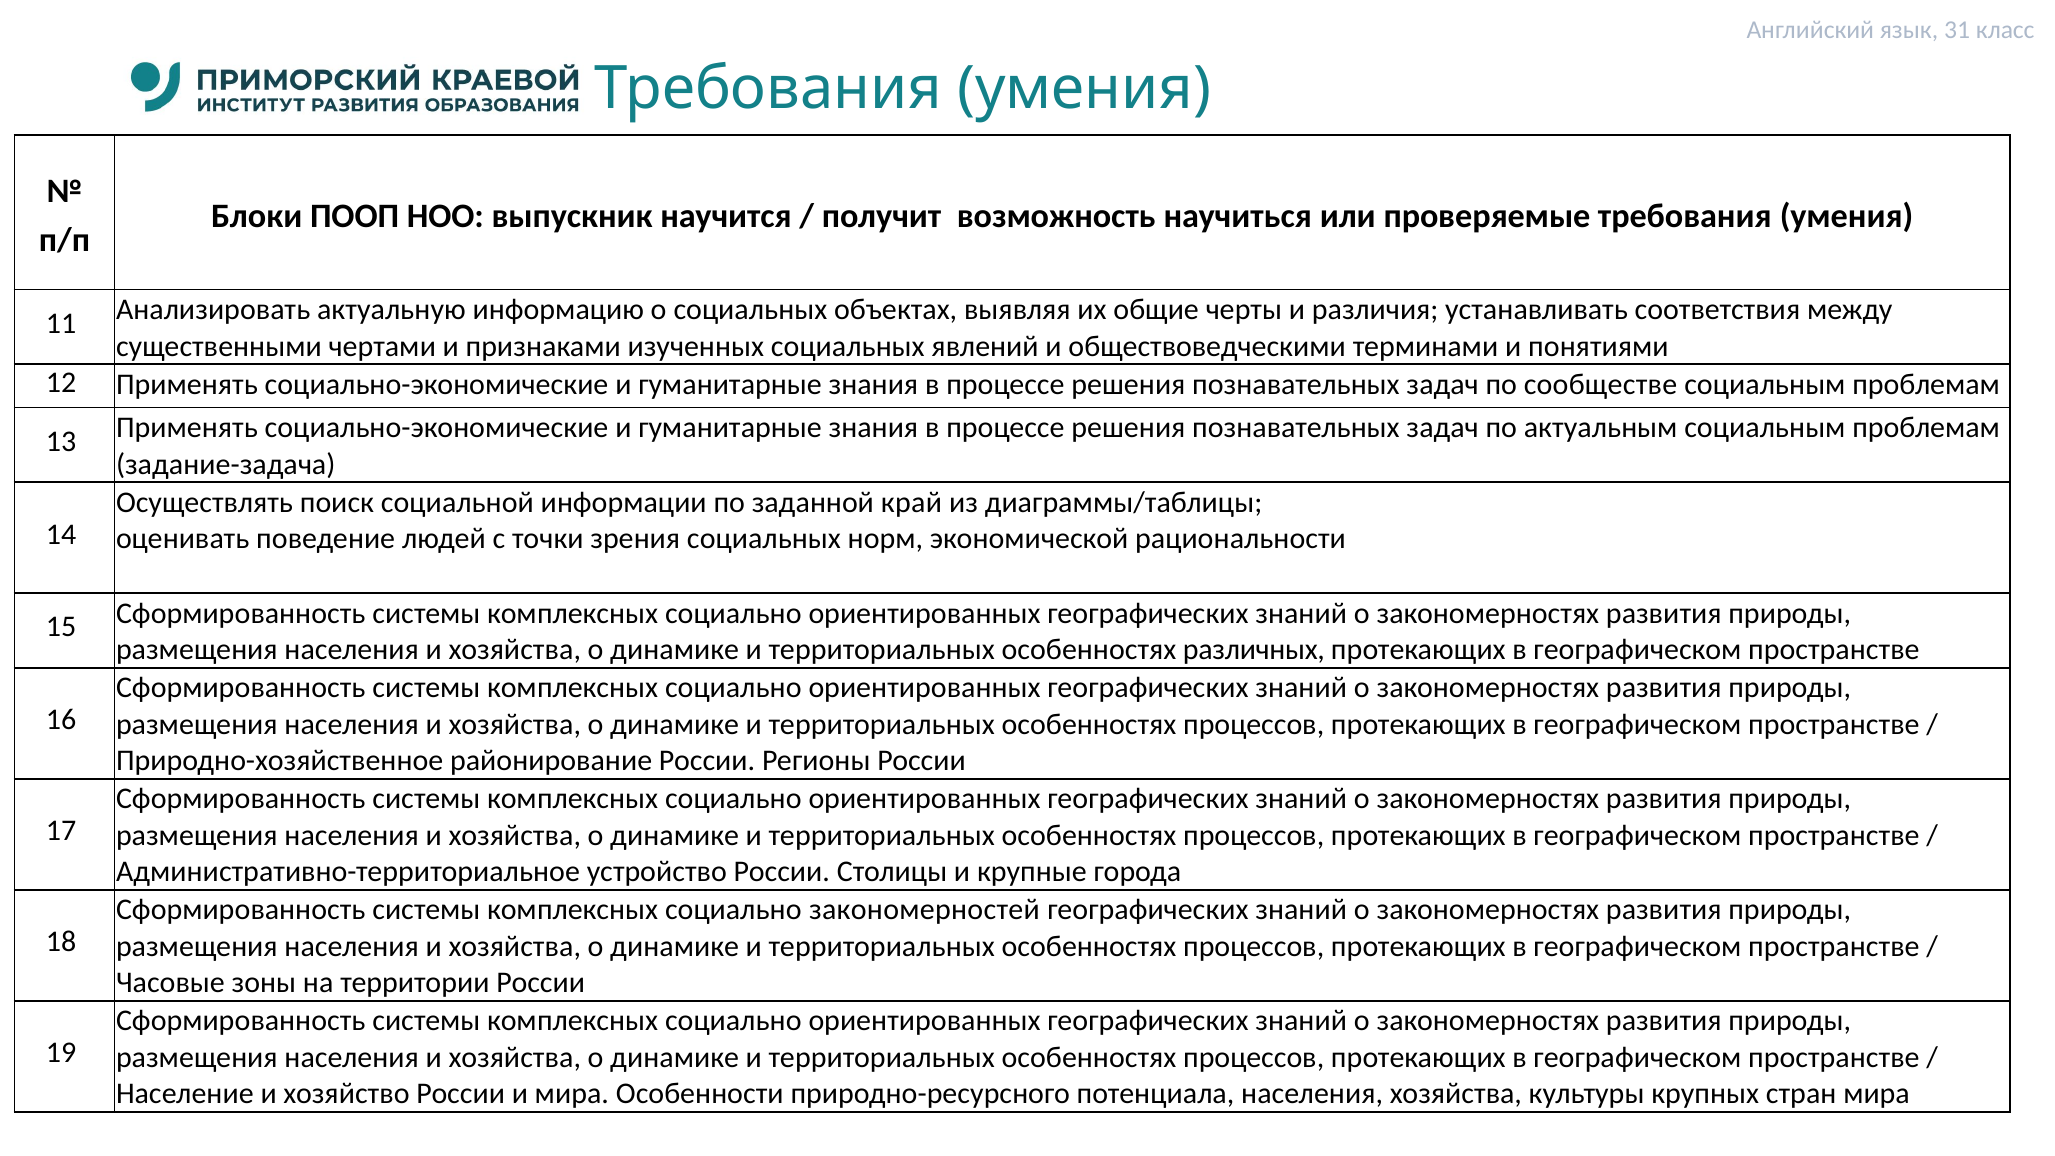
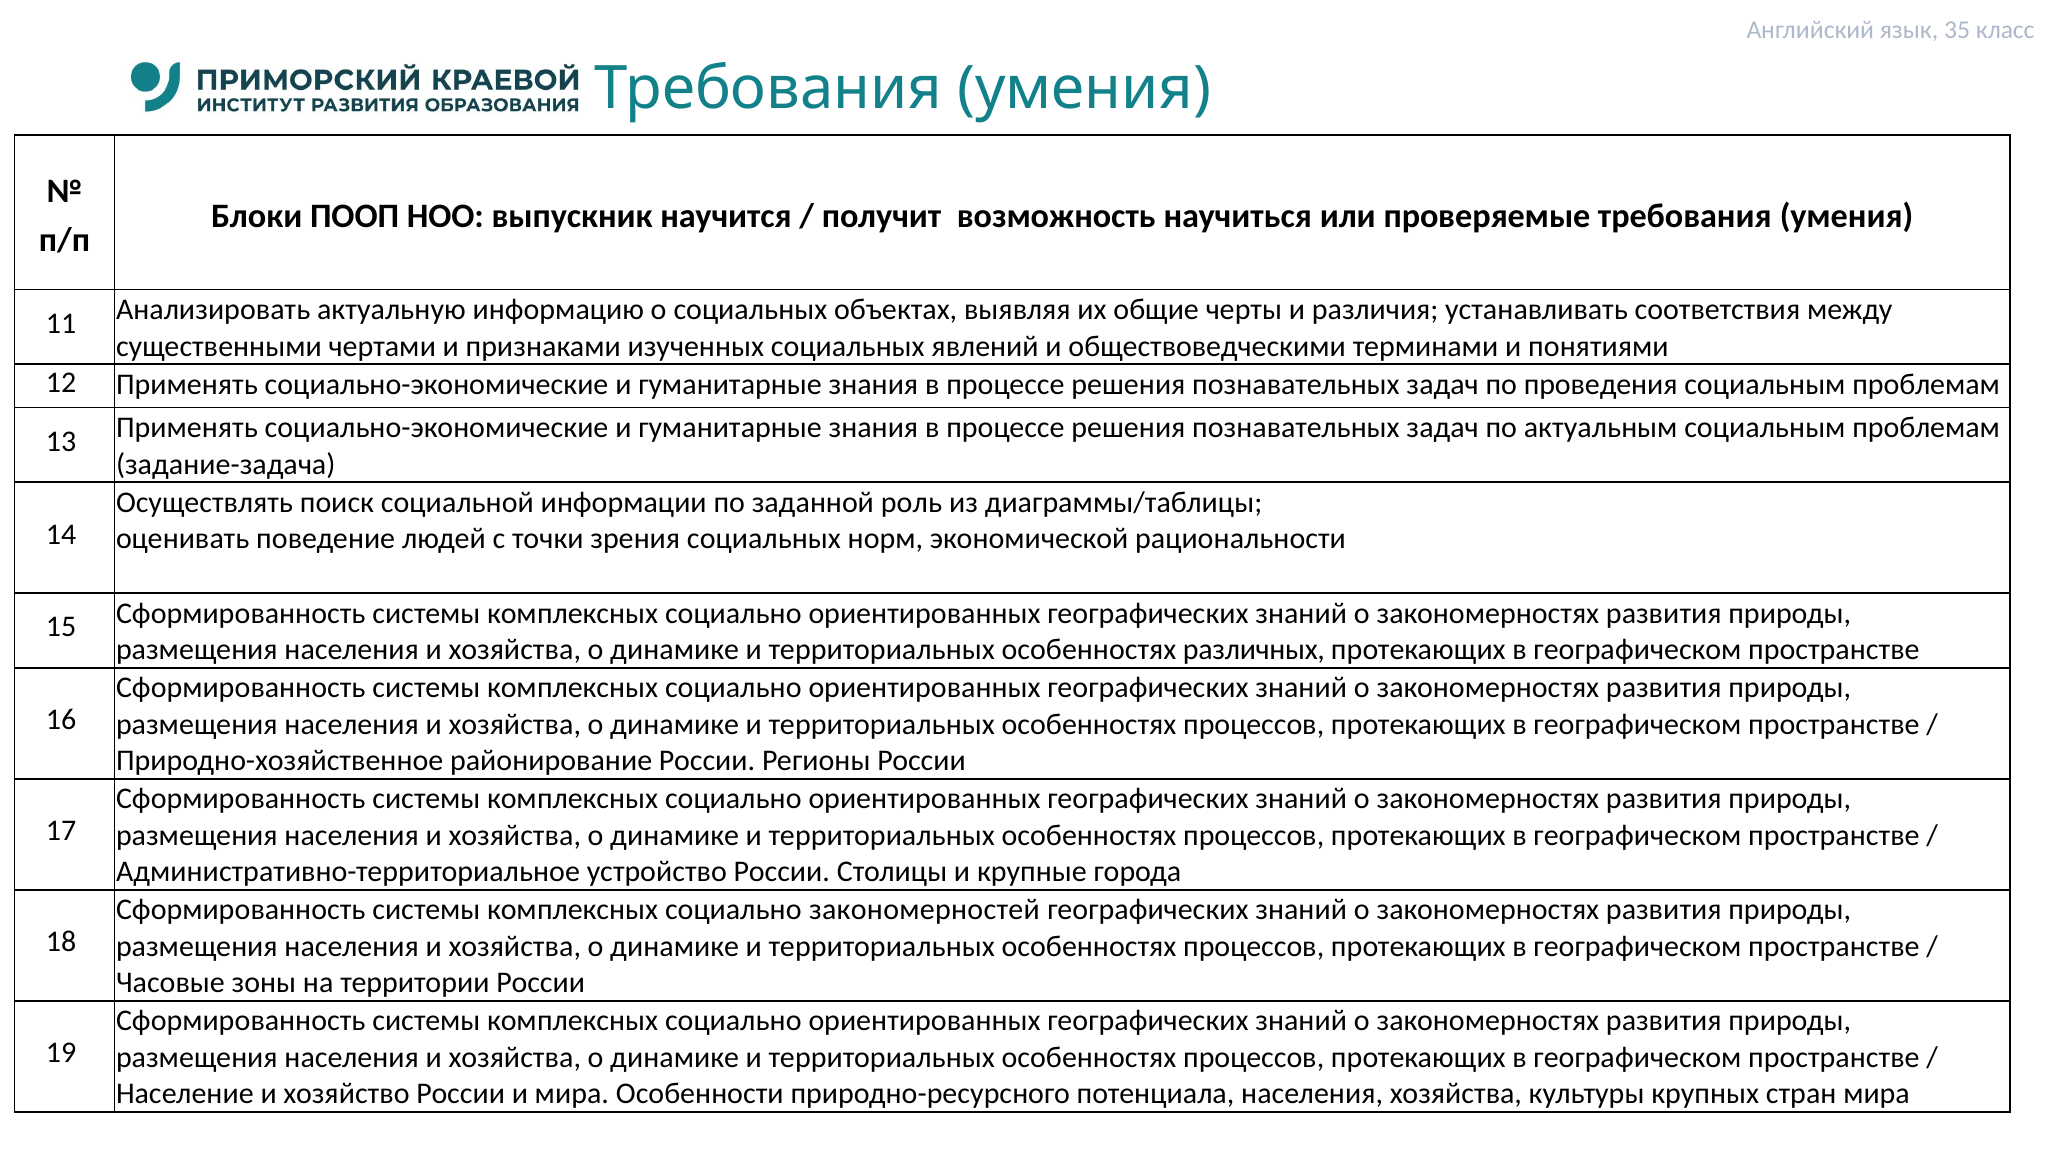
31: 31 -> 35 (1957, 30)
сообществе: сообществе -> проведения (1601, 384)
край: край -> роль (911, 502)
